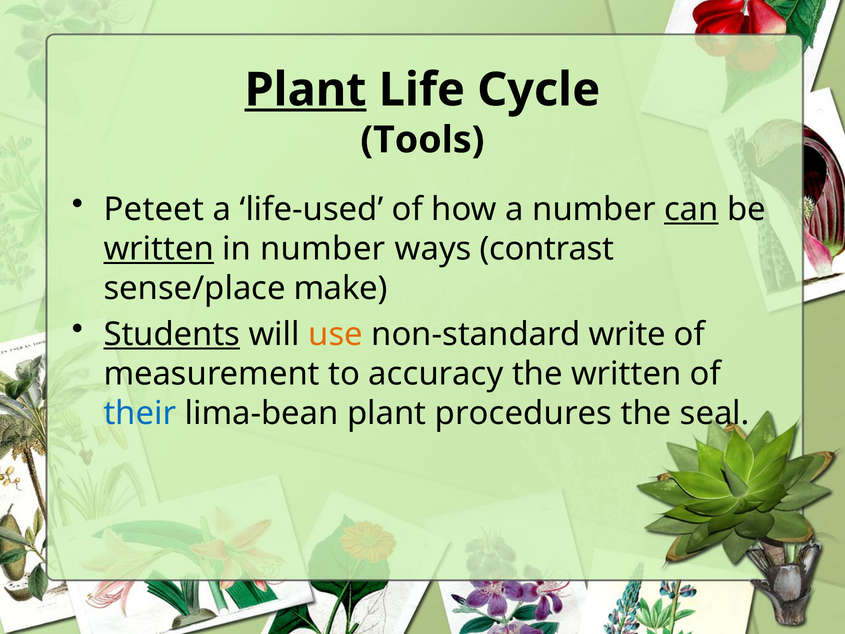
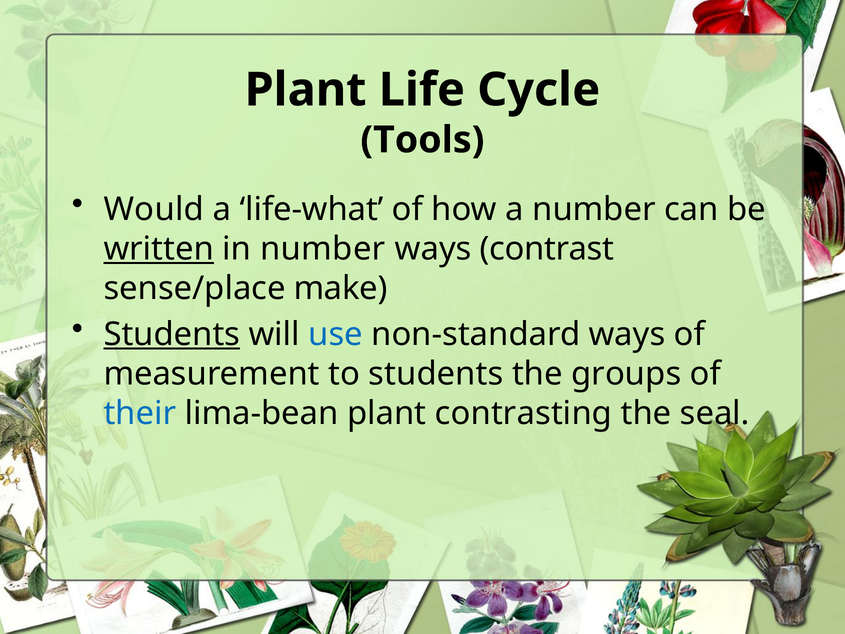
Plant underline: present -> none (306, 90)
Peteet: Peteet -> Would (154, 209)
life-used: life-used -> life-what (312, 209)
can underline: present -> none (691, 209)
use colour: orange -> blue (336, 334)
non-standard write: write -> ways (627, 334)
to accuracy: accuracy -> students (436, 374)
the written: written -> groups (626, 374)
procedures: procedures -> contrasting (523, 413)
